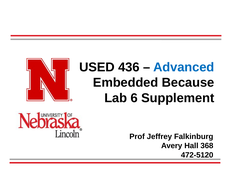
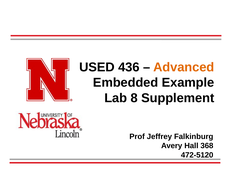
Advanced colour: blue -> orange (184, 67)
Because: Because -> Example (188, 82)
6: 6 -> 8 (134, 98)
